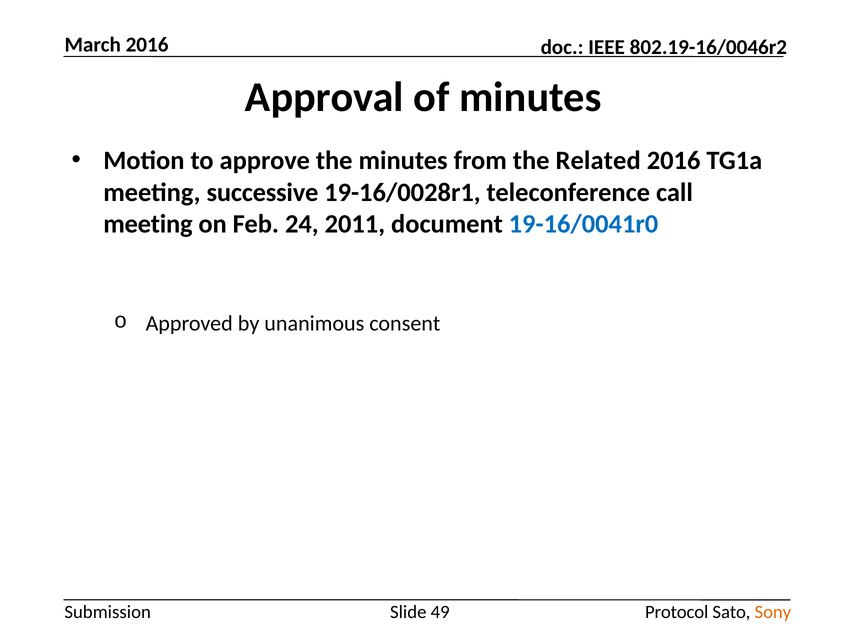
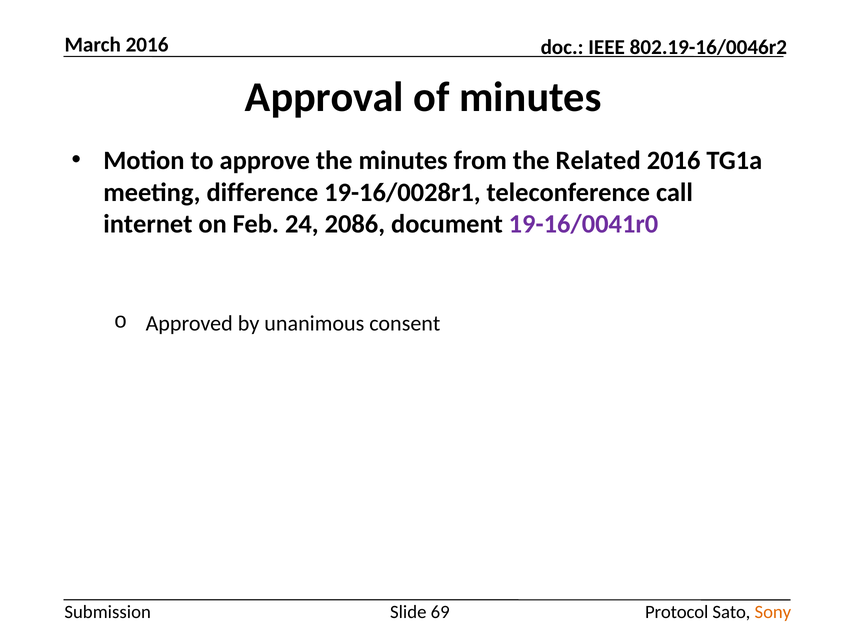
successive: successive -> difference (262, 192)
meeting: meeting -> internet (148, 224)
2011: 2011 -> 2086 (355, 224)
19-16/0041r0 colour: blue -> purple (583, 224)
49: 49 -> 69 (440, 612)
